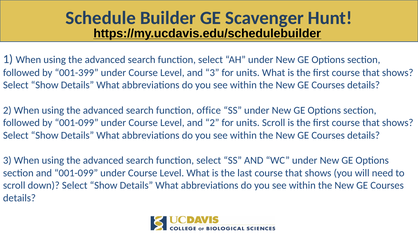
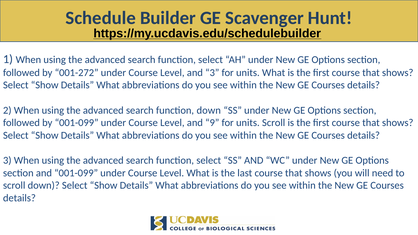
001-399: 001-399 -> 001-272 (77, 73)
function office: office -> down (209, 110)
and 2: 2 -> 9 (212, 123)
